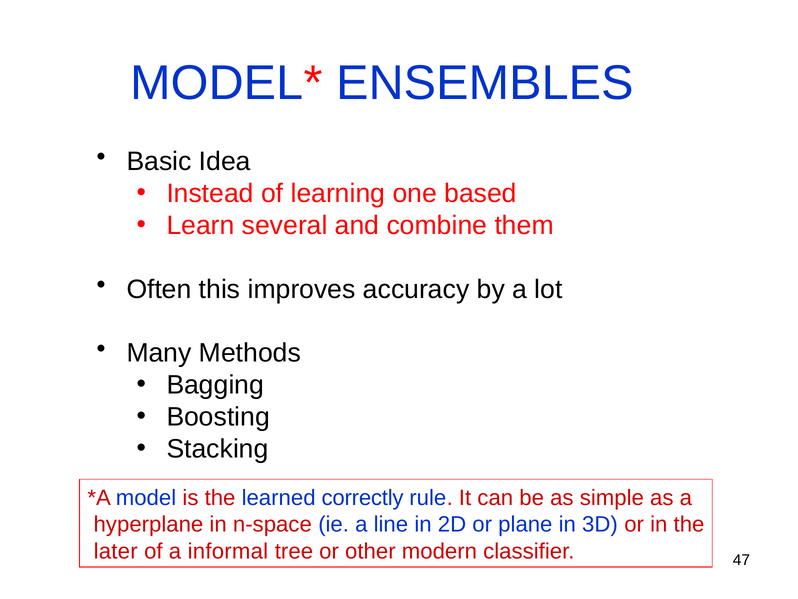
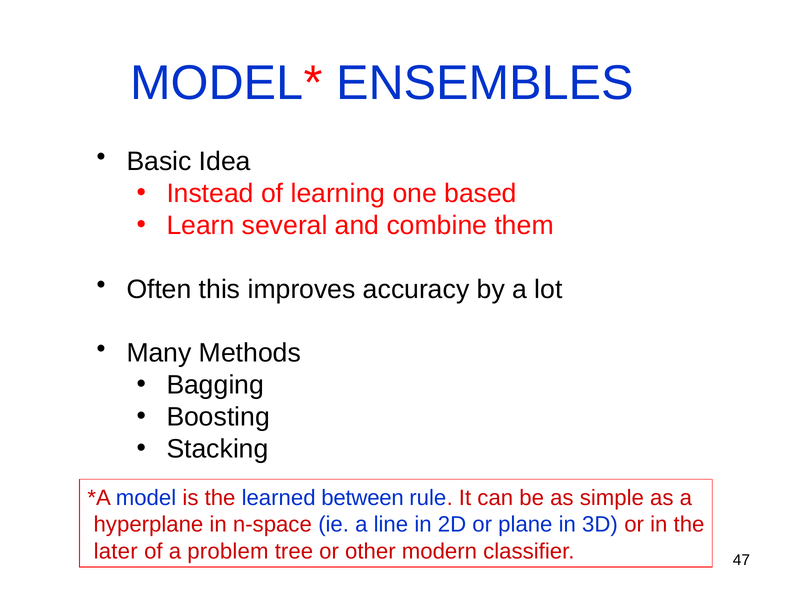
correctly: correctly -> between (363, 498)
informal: informal -> problem (228, 551)
